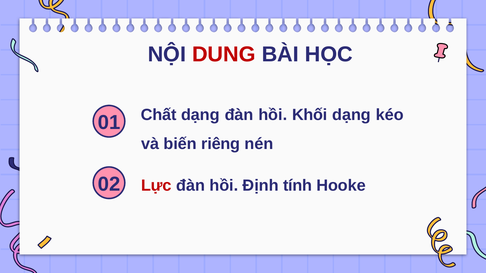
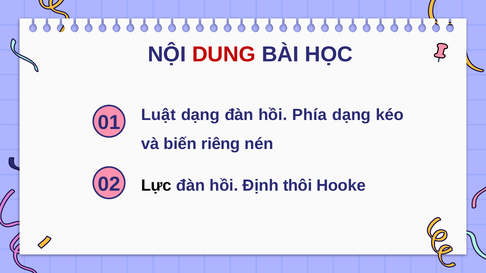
Chất: Chất -> Luật (159, 115)
Khối: Khối -> Phía (310, 115)
Lực colour: red -> black (156, 186)
tính: tính -> thôi (298, 186)
